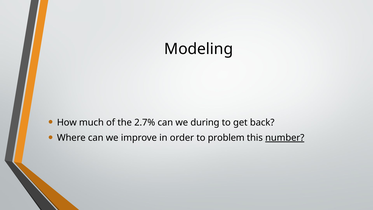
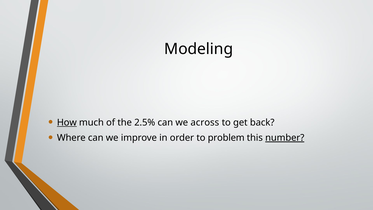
How underline: none -> present (67, 122)
2.7%: 2.7% -> 2.5% (145, 122)
during: during -> across (205, 122)
